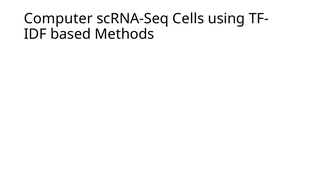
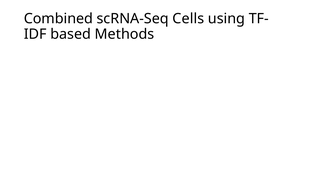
Computer: Computer -> Combined (58, 19)
